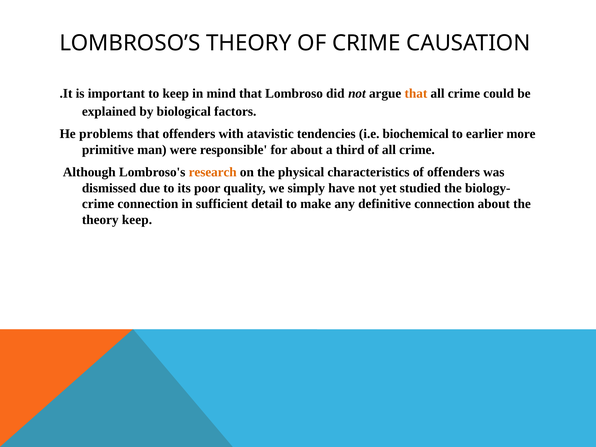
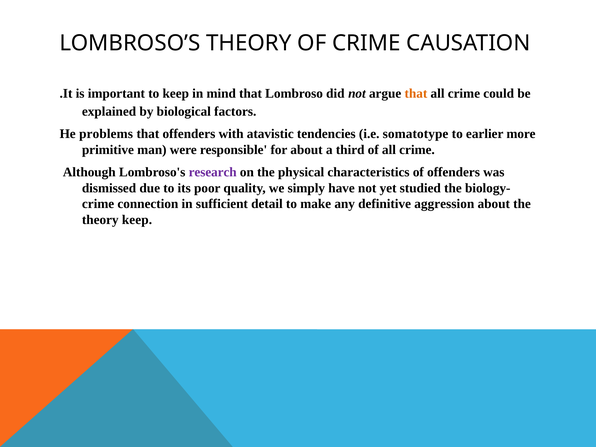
biochemical: biochemical -> somatotype (416, 134)
research colour: orange -> purple (213, 172)
definitive connection: connection -> aggression (444, 204)
